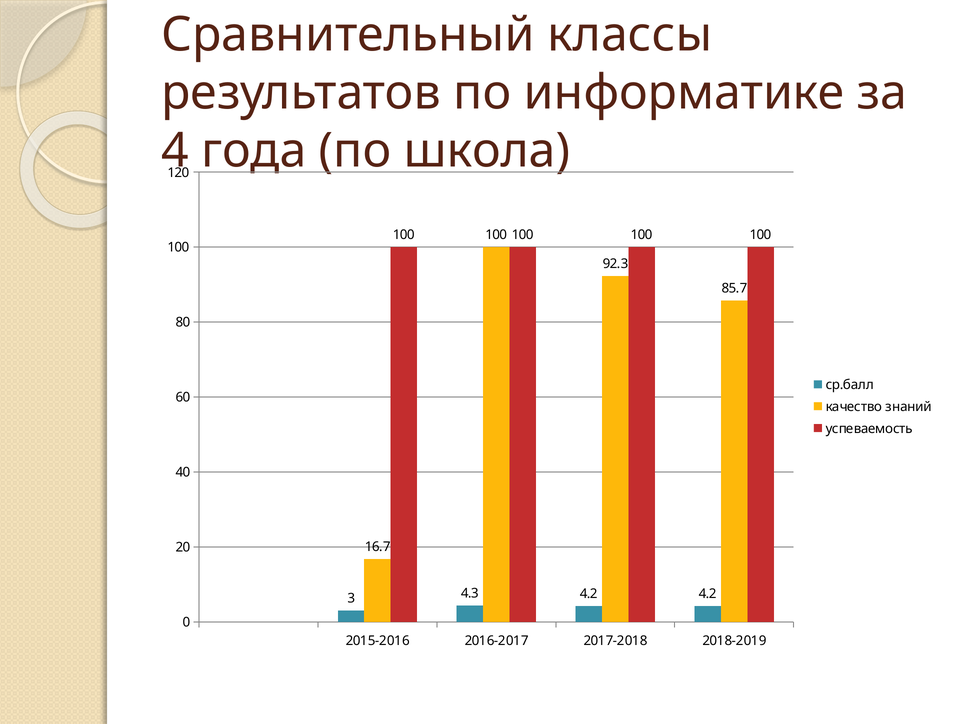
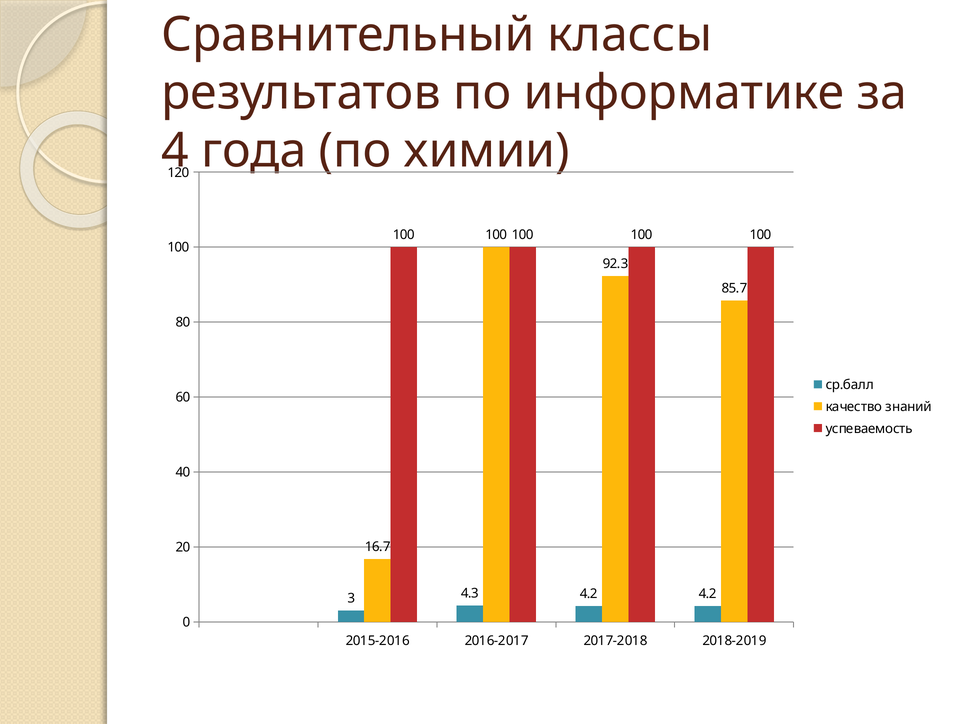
школа: школа -> химии (487, 151)
